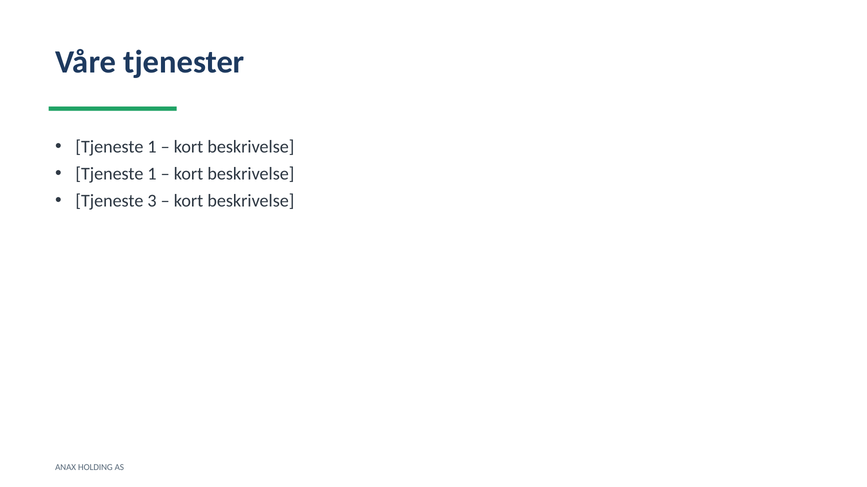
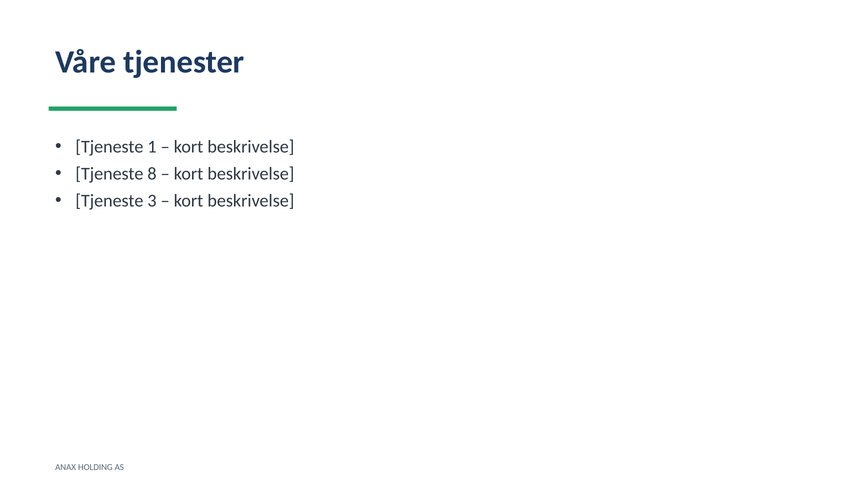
1: 1 -> 8 (152, 174)
